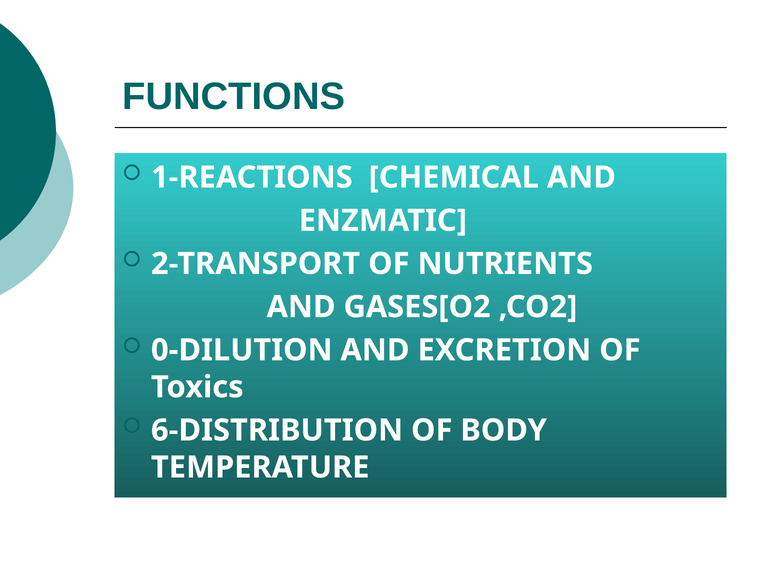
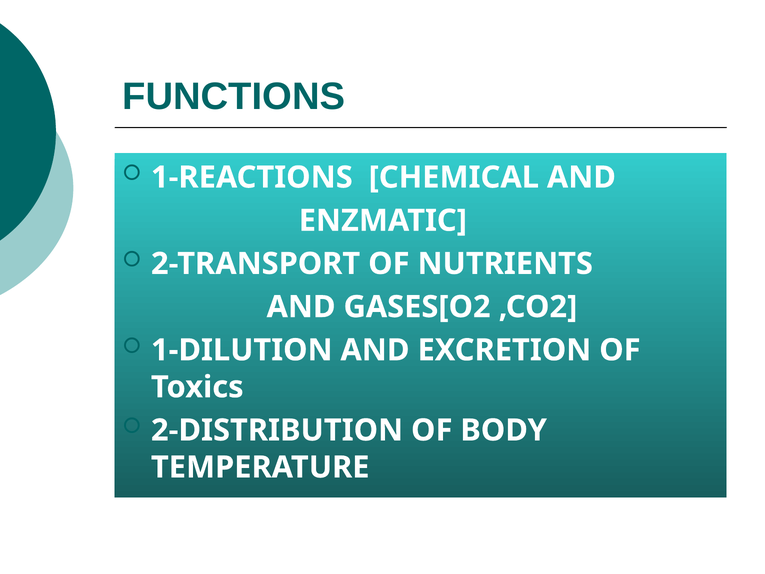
0-DILUTION: 0-DILUTION -> 1-DILUTION (242, 350)
6-DISTRIBUTION: 6-DISTRIBUTION -> 2-DISTRIBUTION (277, 430)
